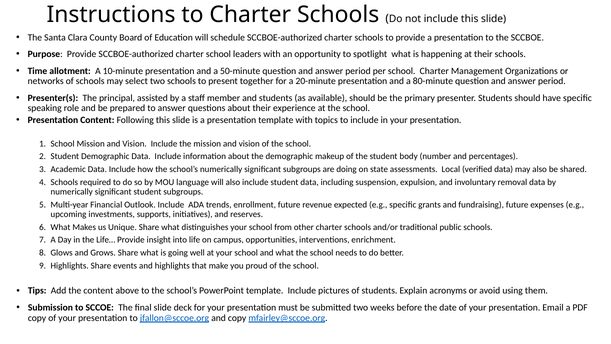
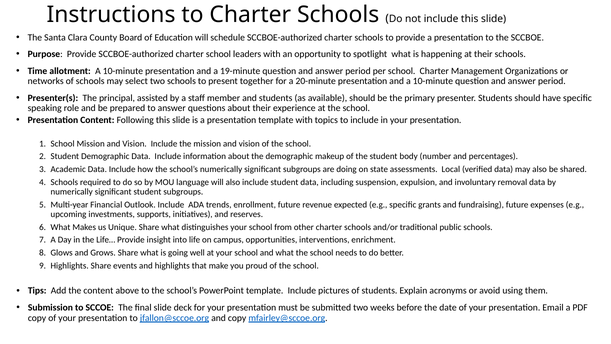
50-minute: 50-minute -> 19-minute (240, 71)
and a 80-minute: 80-minute -> 10-minute (433, 81)
